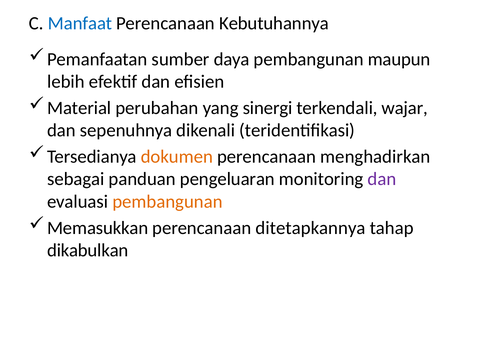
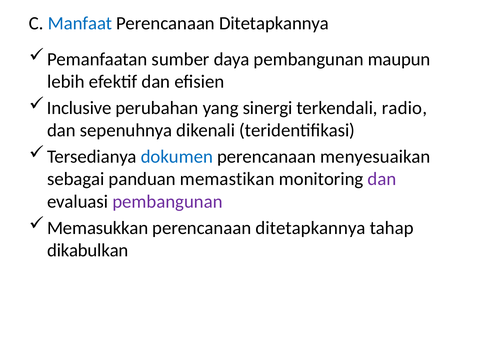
Kebutuhannya: Kebutuhannya -> Ditetapkannya (274, 23)
Material: Material -> Inclusive (79, 108)
wajar: wajar -> radio (404, 108)
dokumen colour: orange -> blue (177, 157)
menghadirkan: menghadirkan -> menyesuaikan (375, 157)
pengeluaran: pengeluaran -> memastikan (227, 179)
pembangunan colour: orange -> purple (168, 202)
